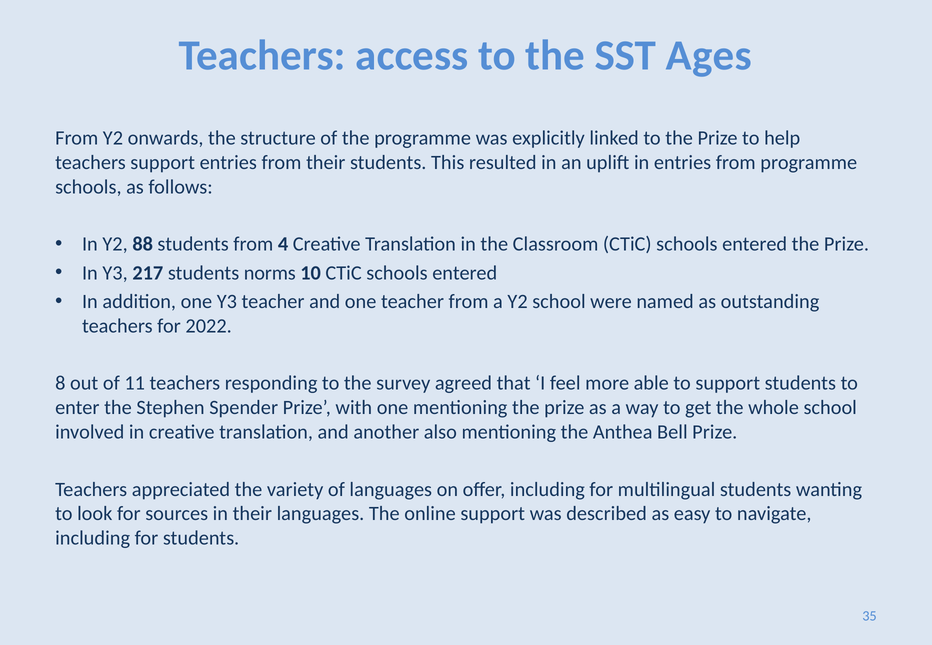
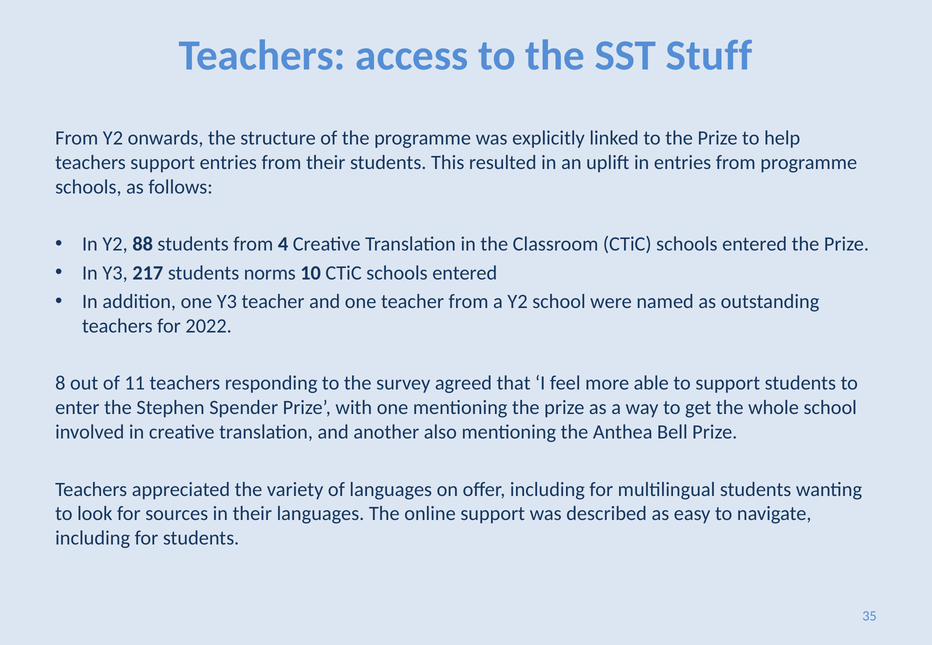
Ages: Ages -> Stuff (709, 56)
